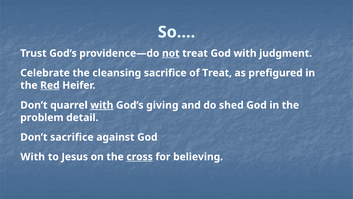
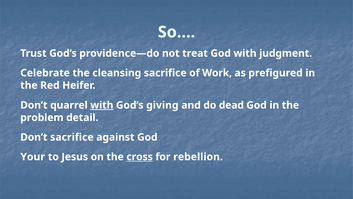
not underline: present -> none (171, 53)
of Treat: Treat -> Work (217, 73)
Red underline: present -> none (50, 85)
shed: shed -> dead (231, 105)
With: With -> Your (33, 157)
believing: believing -> rebellion (198, 157)
